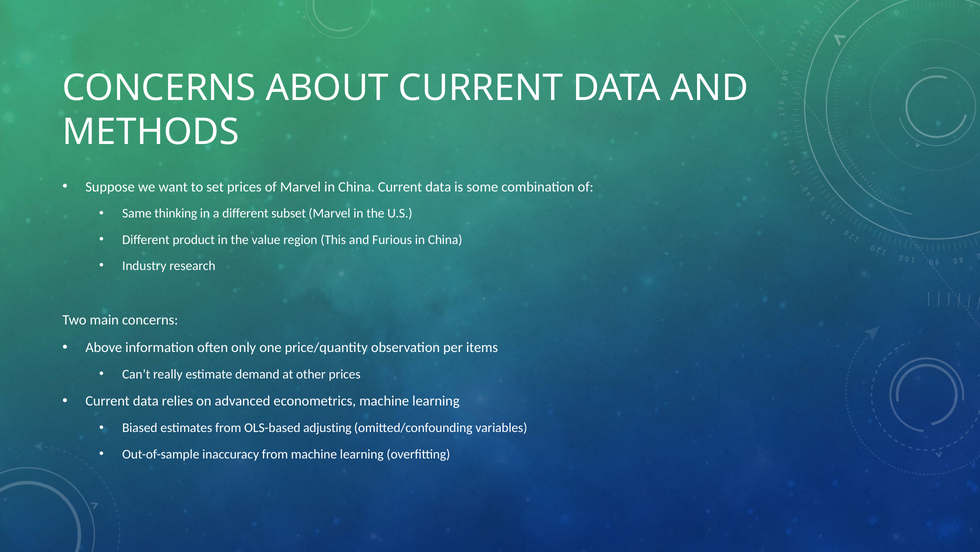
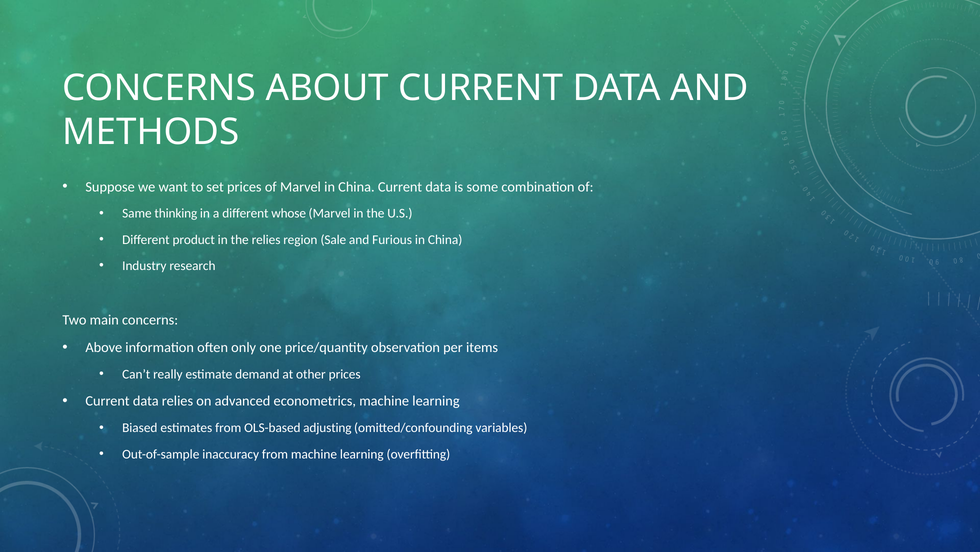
subset: subset -> whose (289, 213)
the value: value -> relies (266, 239)
This: This -> Sale (333, 239)
